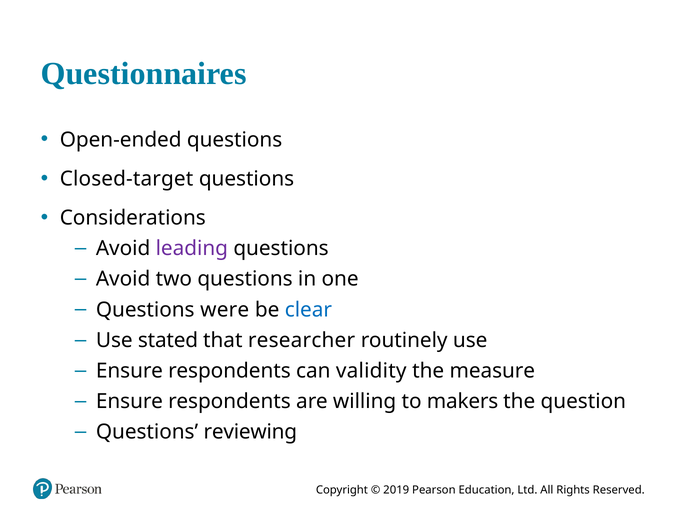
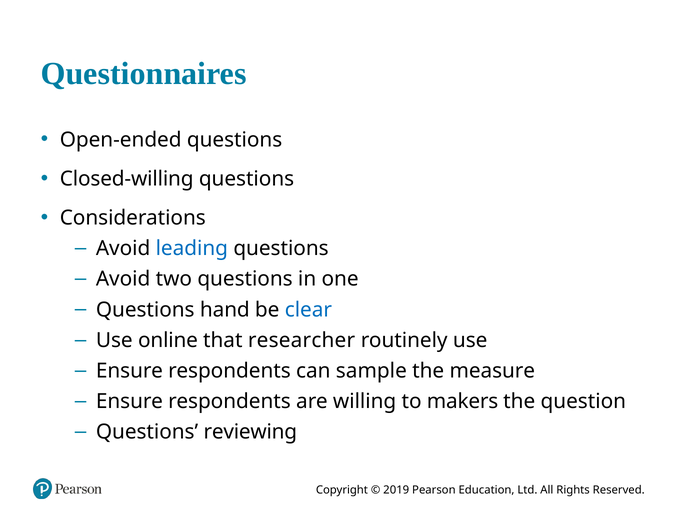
Closed-target: Closed-target -> Closed-willing (127, 179)
leading colour: purple -> blue (192, 248)
were: were -> hand (225, 310)
stated: stated -> online (168, 340)
validity: validity -> sample (371, 371)
